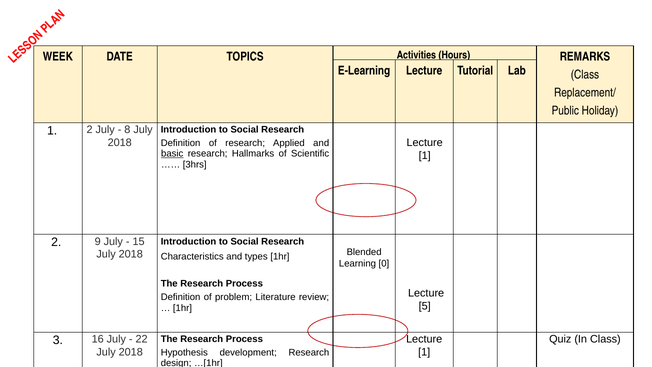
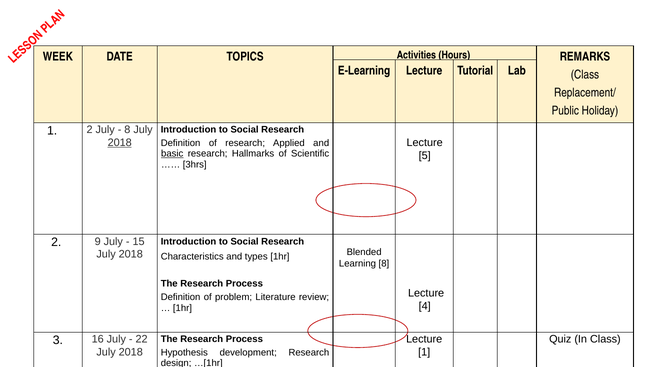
2018 underline: none -> present (120, 142)
1: 1 -> 5 (425, 155)
Learning 0: 0 -> 8 (384, 263)
5: 5 -> 4 (425, 306)
